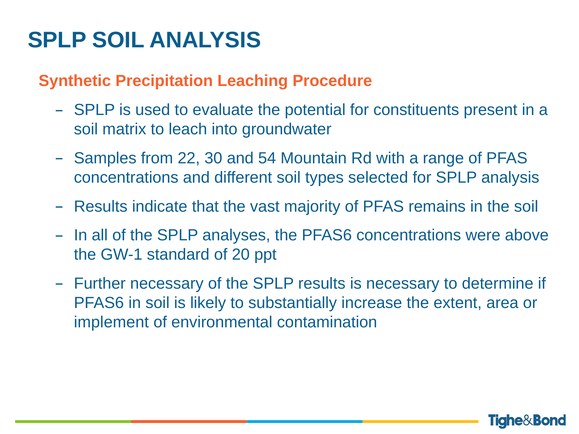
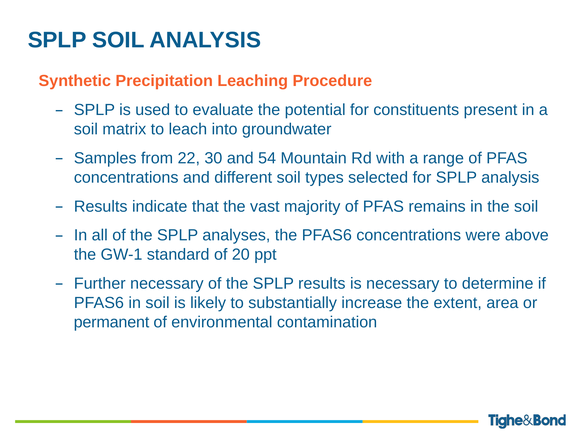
implement: implement -> permanent (111, 322)
